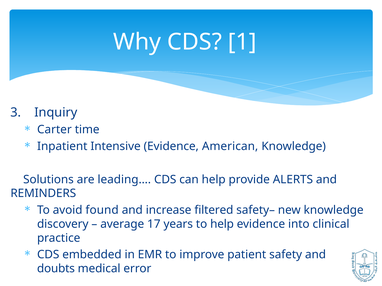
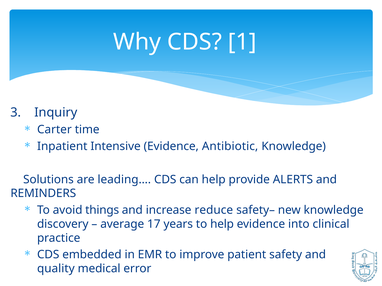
American: American -> Antibiotic (230, 146)
found: found -> things (102, 210)
filtered: filtered -> reduce (214, 210)
doubts: doubts -> quality (56, 269)
